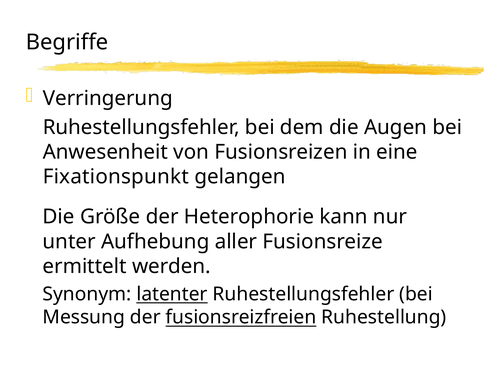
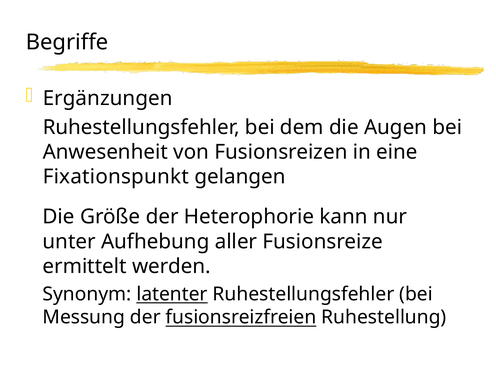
Verringerung: Verringerung -> Ergänzungen (108, 98)
